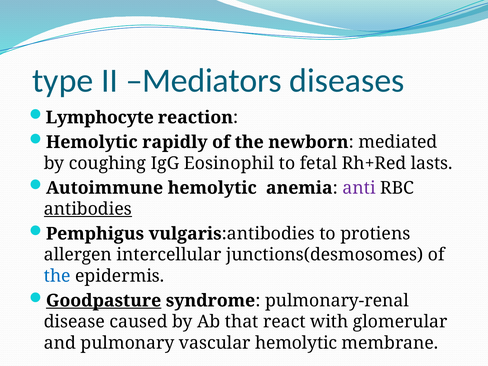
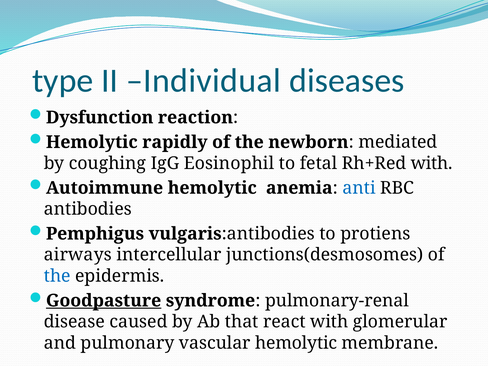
Mediators: Mediators -> Individual (203, 81)
Lymphocyte: Lymphocyte -> Dysfunction (100, 117)
Rh+Red lasts: lasts -> with (432, 163)
anti colour: purple -> blue (359, 188)
antibodies underline: present -> none (88, 209)
allergen: allergen -> airways (78, 255)
